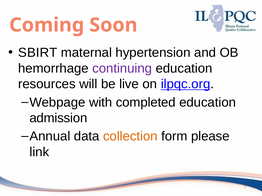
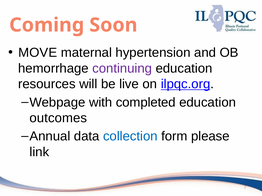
SBIRT: SBIRT -> MOVE (38, 53)
admission: admission -> outcomes (58, 118)
collection colour: orange -> blue (130, 137)
